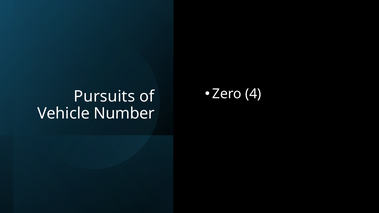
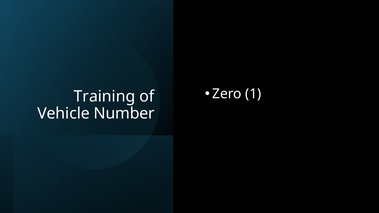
4: 4 -> 1 (253, 94)
Pursuits: Pursuits -> Training (104, 96)
